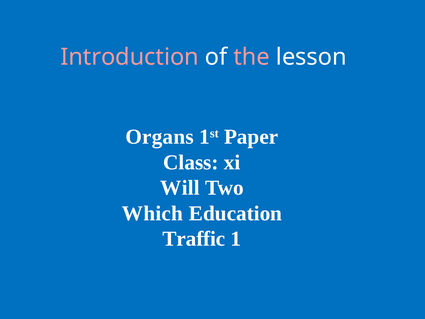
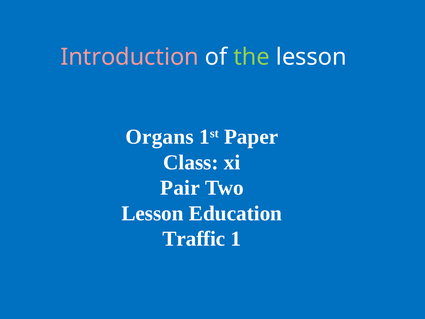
the colour: pink -> light green (252, 57)
Will: Will -> Pair (180, 188)
Which: Which -> Lesson (153, 213)
